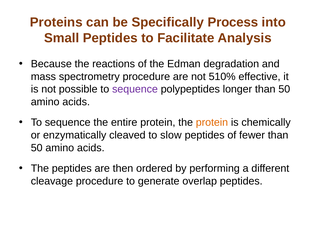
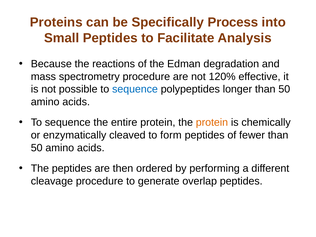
510%: 510% -> 120% (222, 77)
sequence colour: purple -> blue (135, 89)
slow: slow -> form (171, 135)
